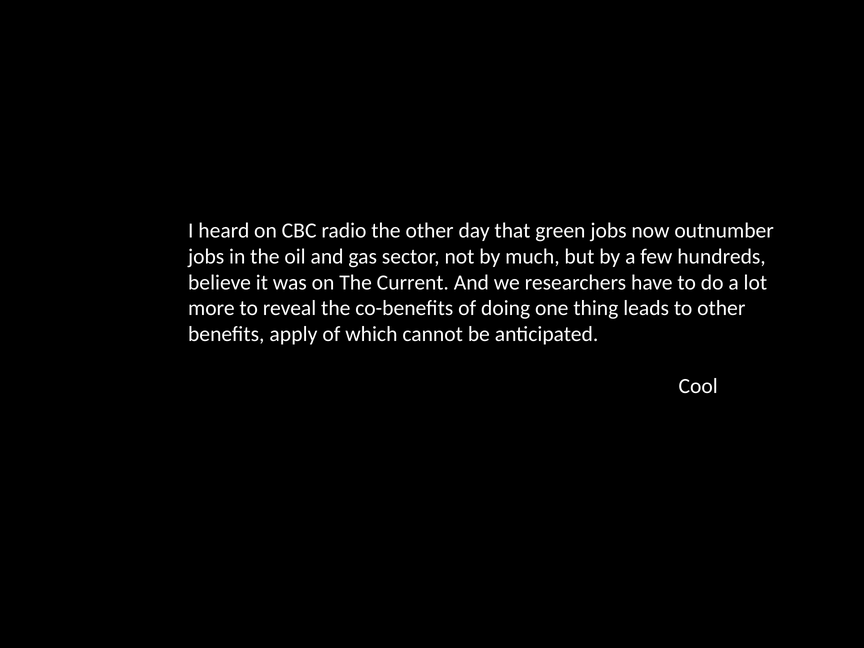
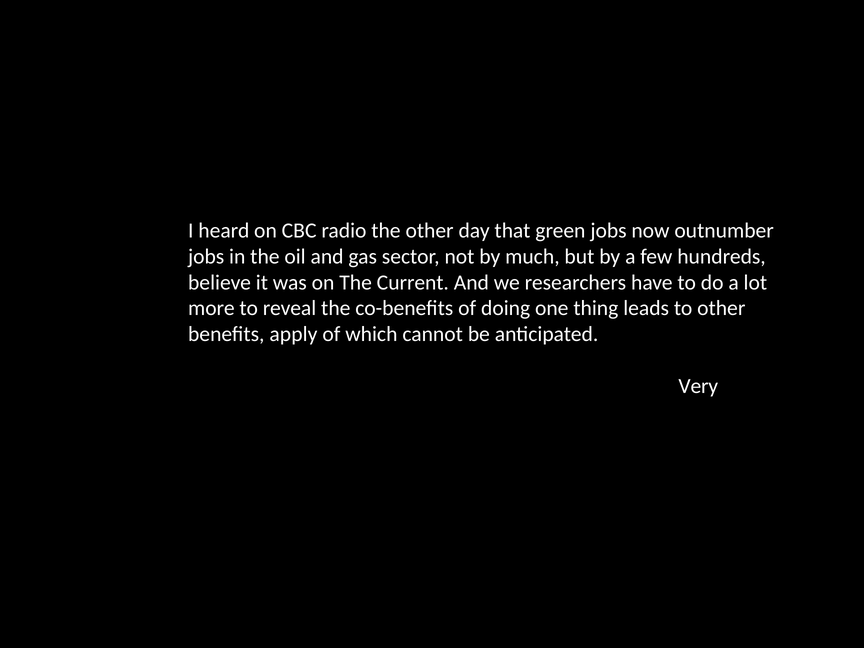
Cool: Cool -> Very (698, 386)
